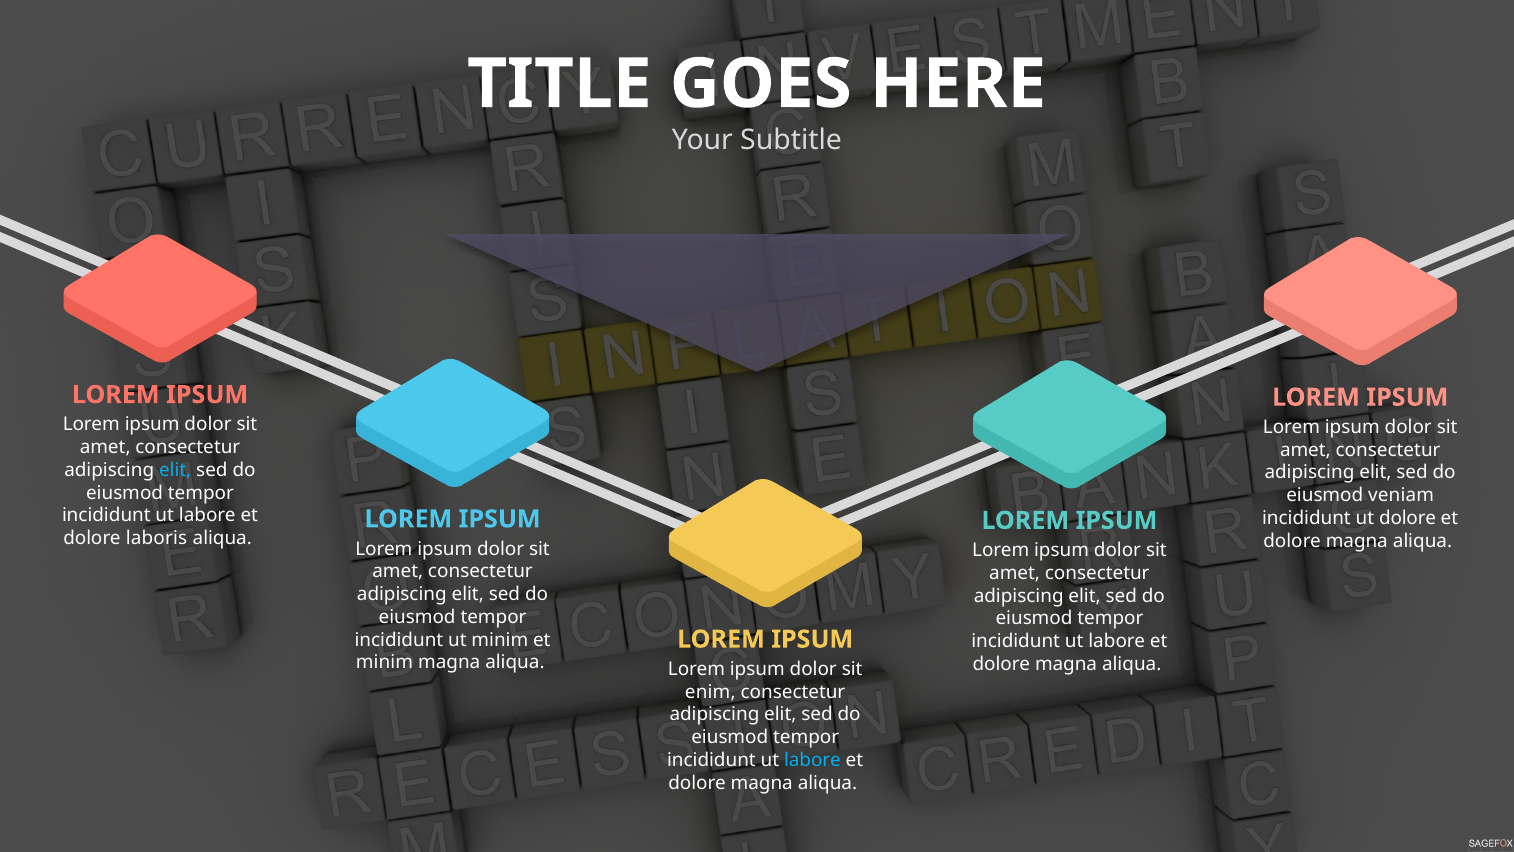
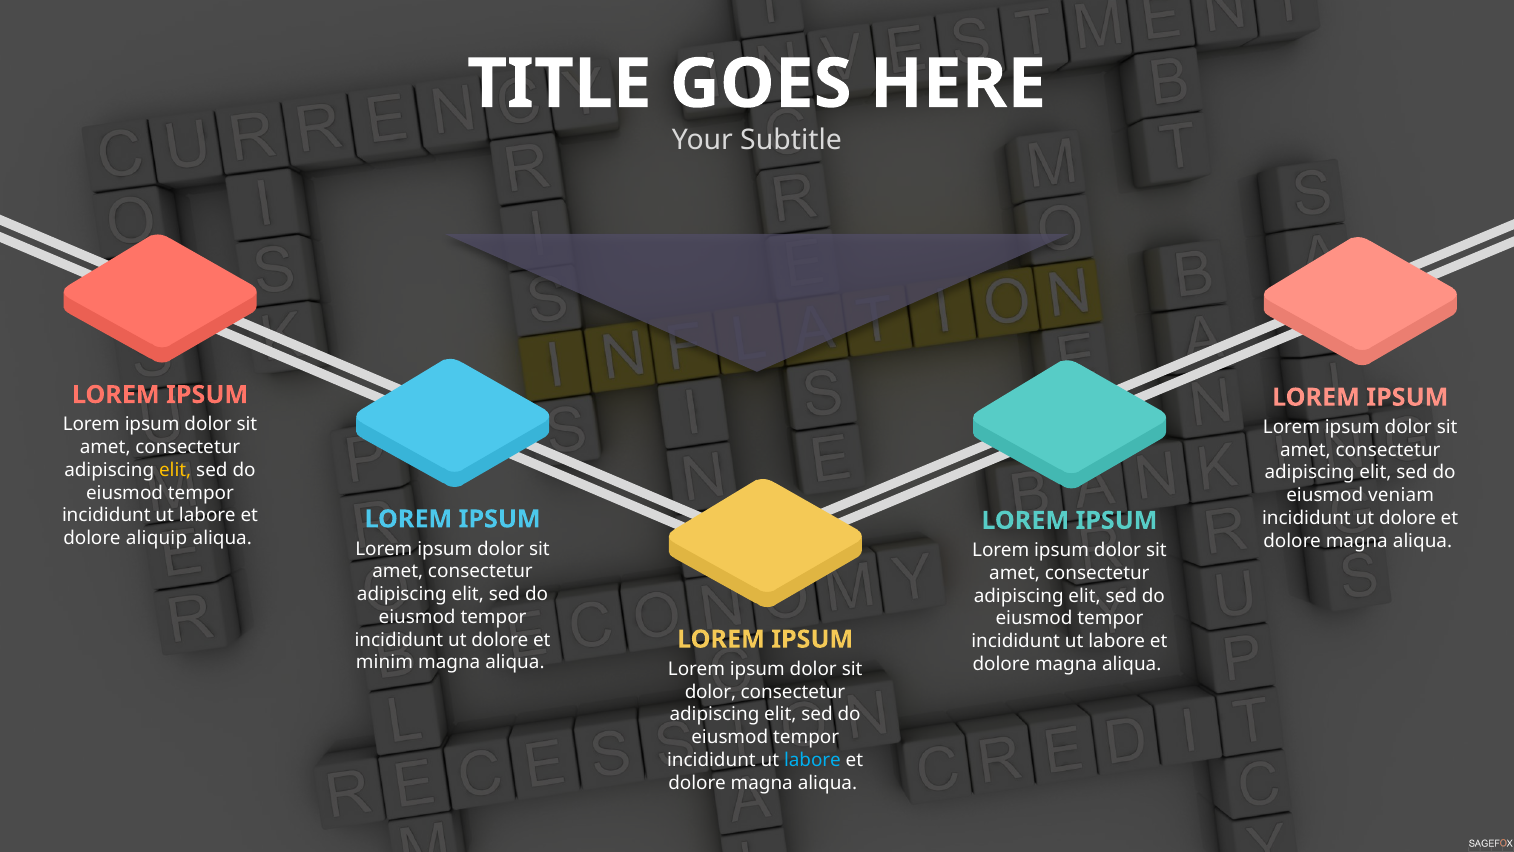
elit colour: light blue -> yellow (175, 470)
laboris: laboris -> aliquip (156, 538)
minim: minim -> dolore (500, 640)
enim: enim -> dolor (710, 692)
